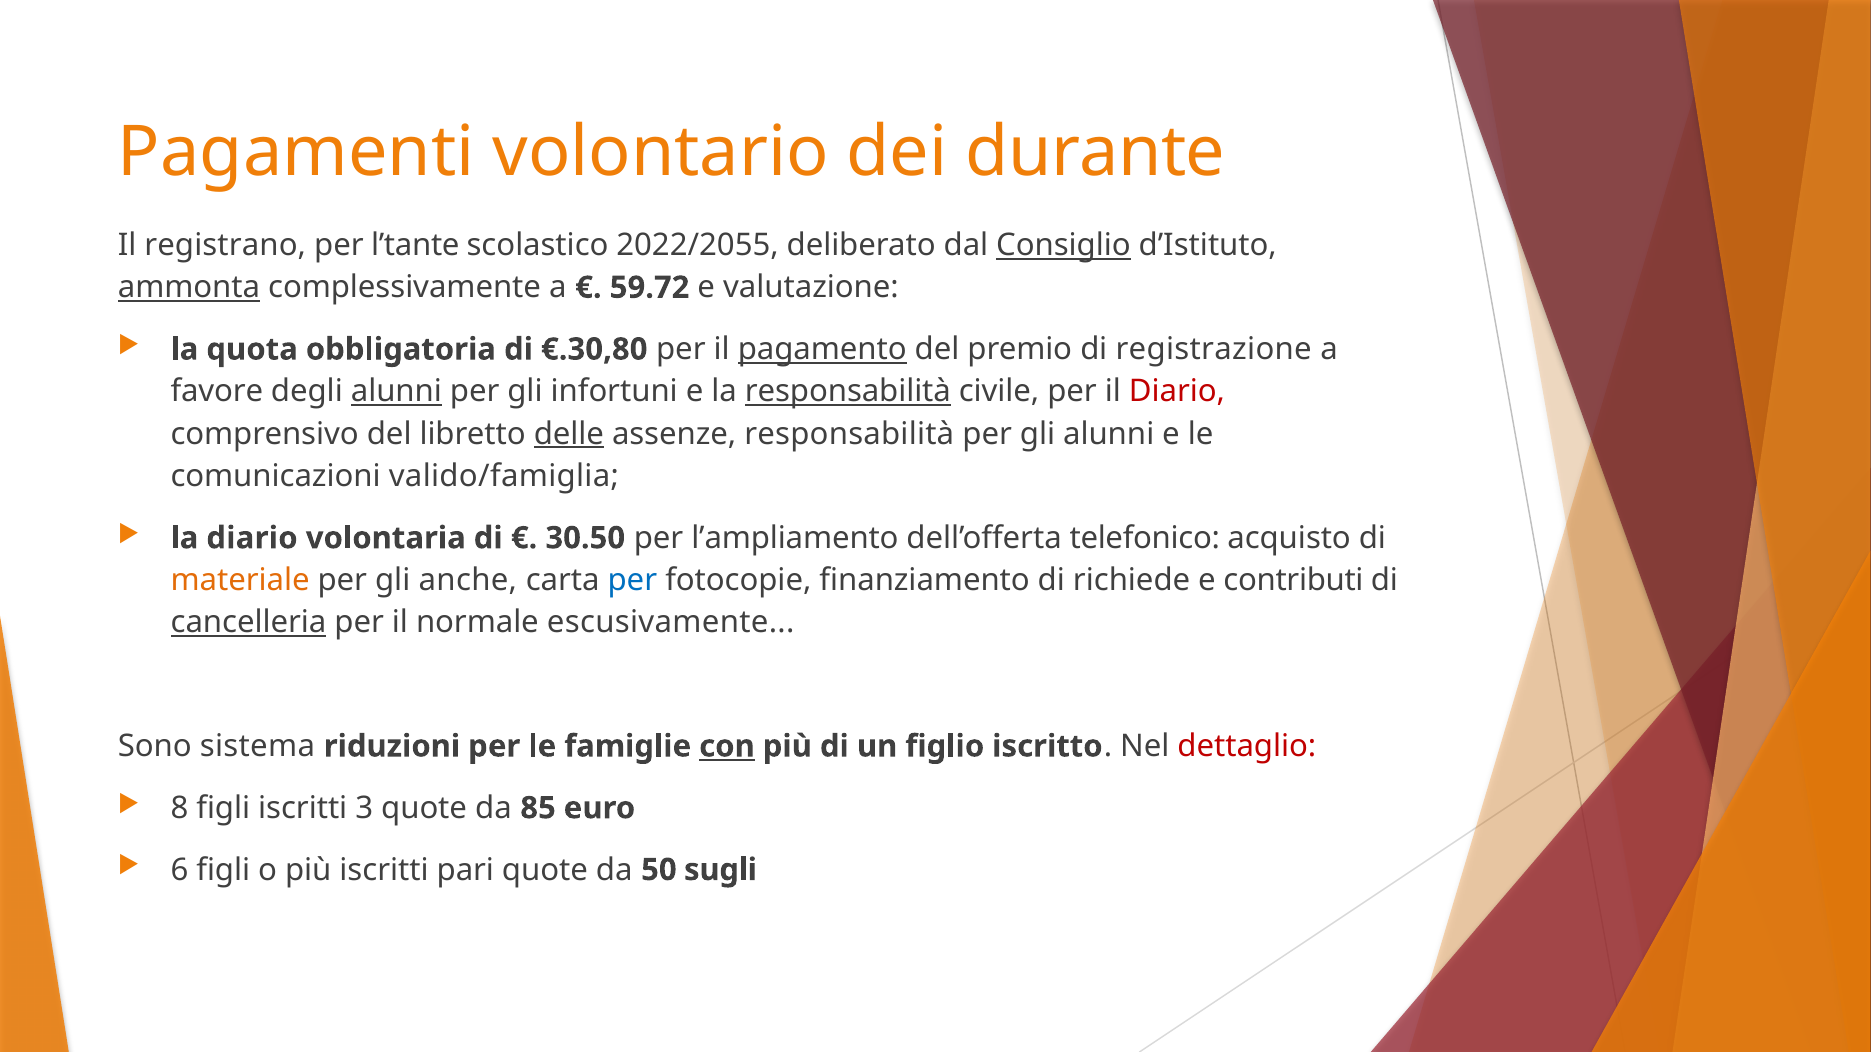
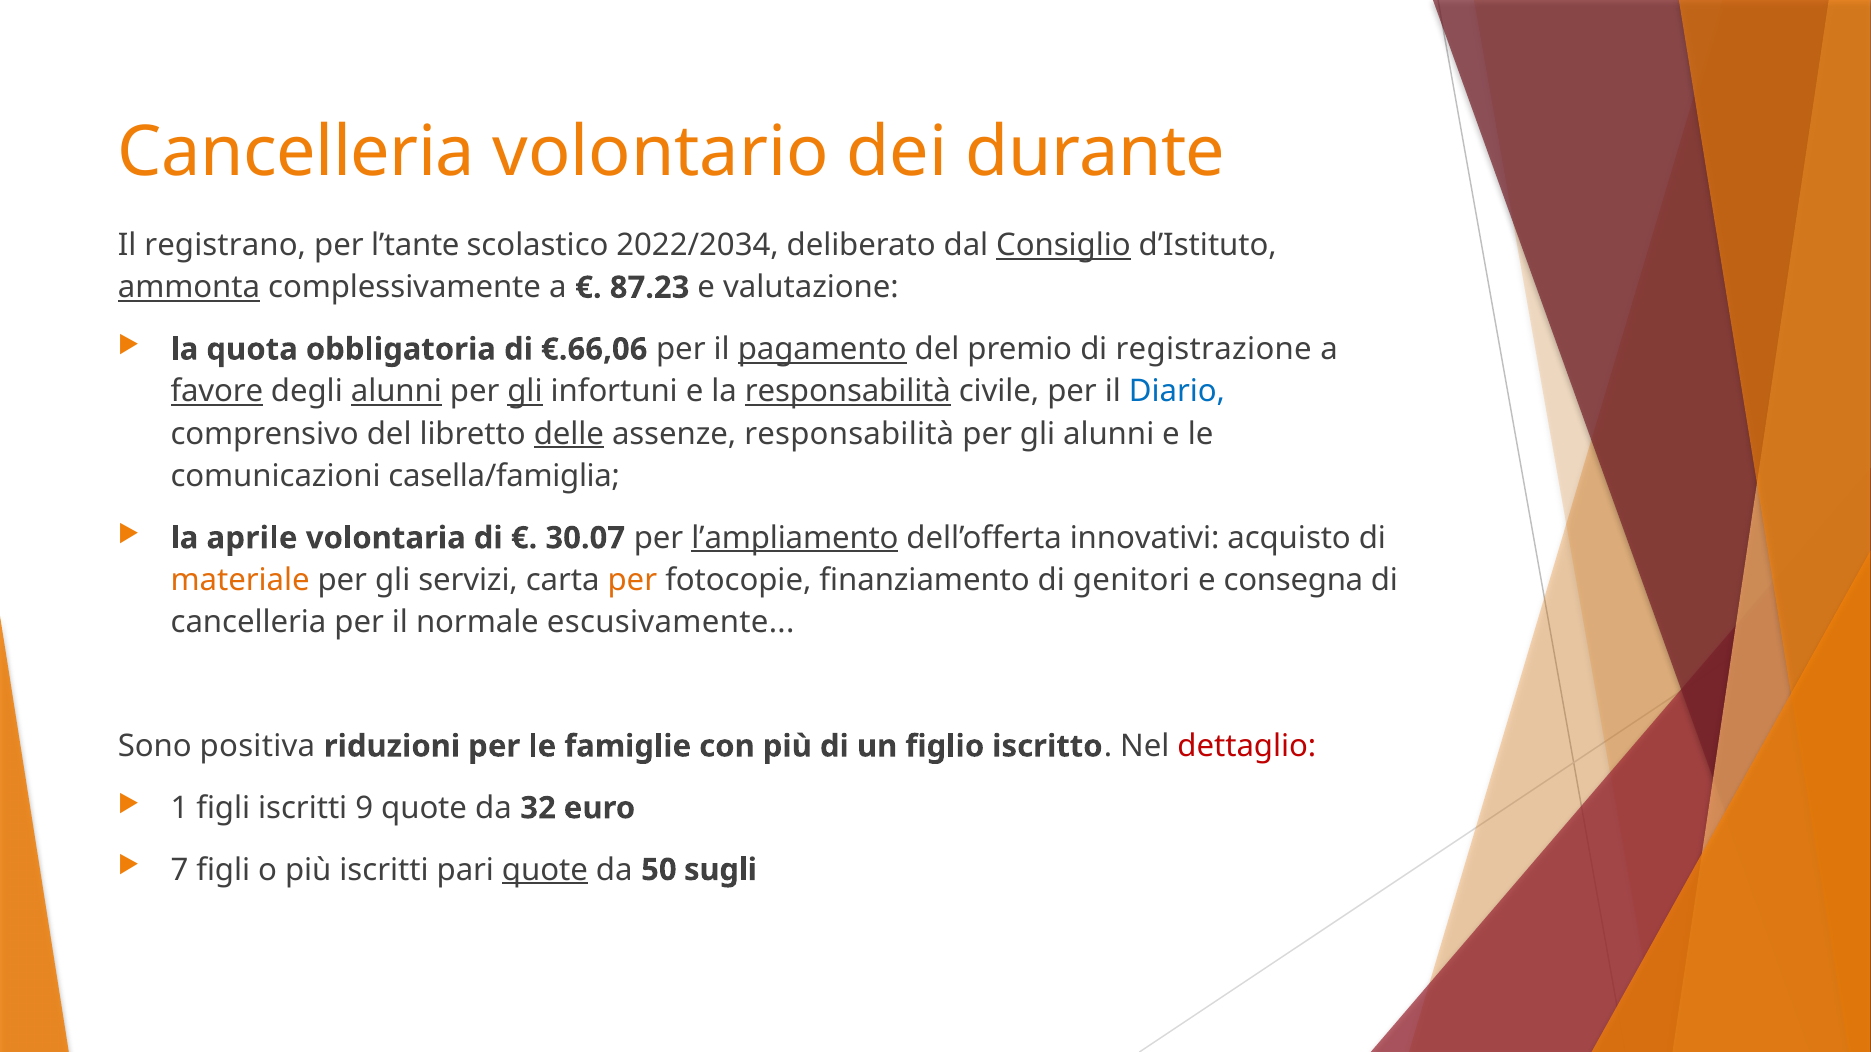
Pagamenti: Pagamenti -> Cancelleria (297, 152)
2022/2055: 2022/2055 -> 2022/2034 (698, 245)
59.72: 59.72 -> 87.23 (650, 288)
€.30,80: €.30,80 -> €.66,06 (594, 349)
favore underline: none -> present (217, 392)
gli underline: none -> present (525, 392)
Diario colour: red -> blue (1177, 392)
valido/famiglia: valido/famiglia -> casella/famiglia (504, 476)
la diario: diario -> aprile (252, 538)
30.50: 30.50 -> 30.07 (585, 538)
l’ampliamento underline: none -> present (795, 538)
telefonico: telefonico -> innovativi (1145, 538)
anche: anche -> servizi (468, 581)
per colour: blue -> orange (632, 581)
richiede: richiede -> genitori (1131, 581)
contributi: contributi -> consegna (1293, 581)
cancelleria underline: present -> none (248, 623)
sistema: sistema -> positiva (257, 747)
con underline: present -> none (727, 747)
8: 8 -> 1 (180, 808)
3: 3 -> 9 (364, 808)
85: 85 -> 32 (538, 808)
6: 6 -> 7 (180, 870)
quote underline: none -> present (545, 870)
